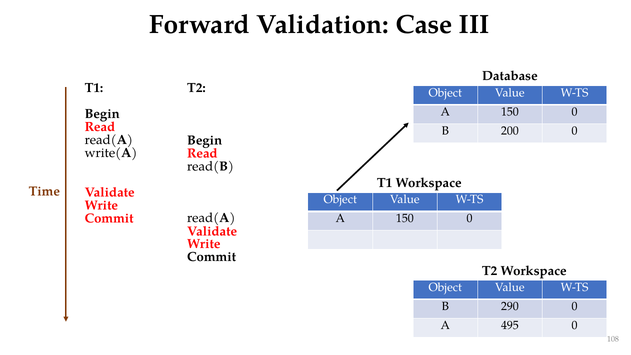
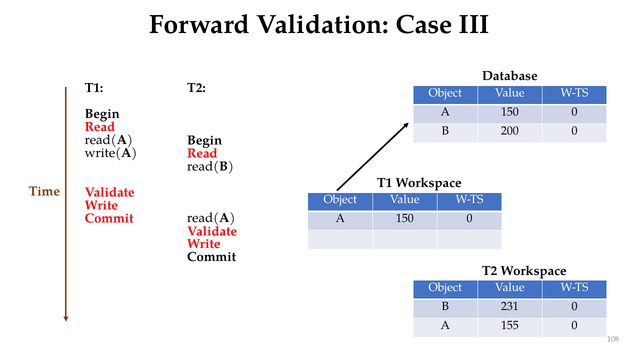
290: 290 -> 231 (510, 306)
495: 495 -> 155 (510, 325)
